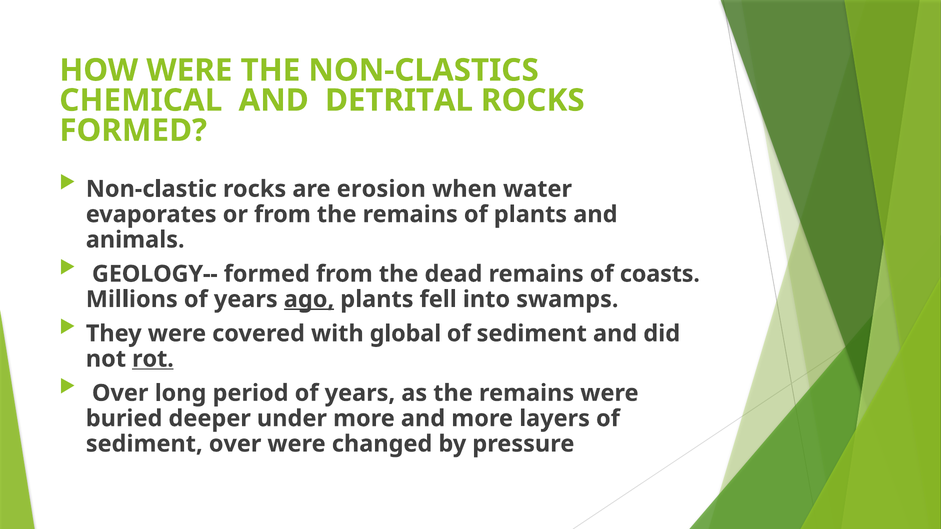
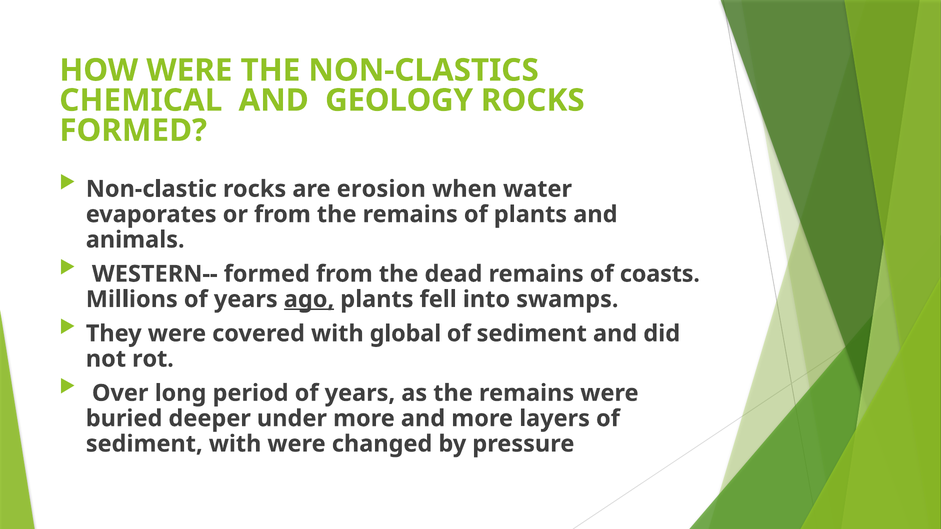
DETRITAL: DETRITAL -> GEOLOGY (399, 100)
GEOLOGY--: GEOLOGY-- -> WESTERN-- (155, 274)
rot underline: present -> none (153, 359)
sediment over: over -> with (235, 444)
